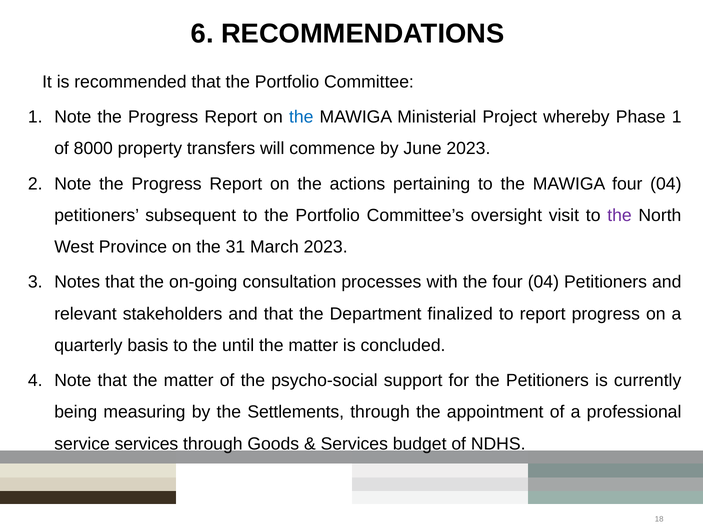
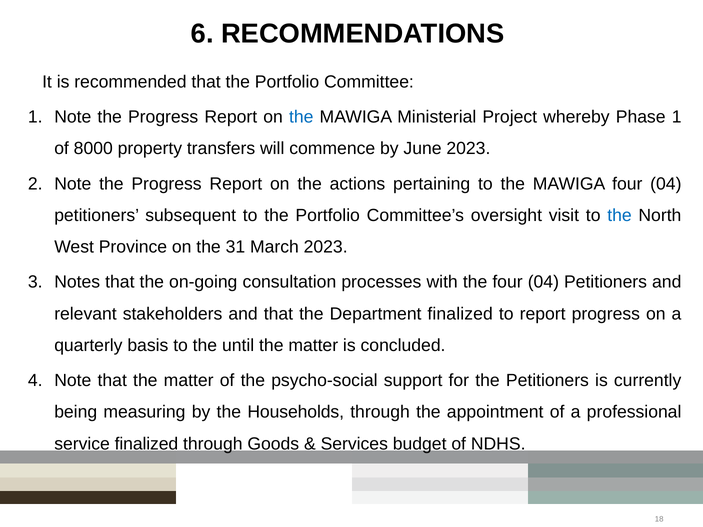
the colour: purple -> blue (619, 215)
Settlements: Settlements -> Households (296, 412)
service services: services -> finalized (146, 444)
